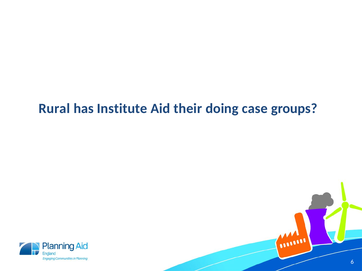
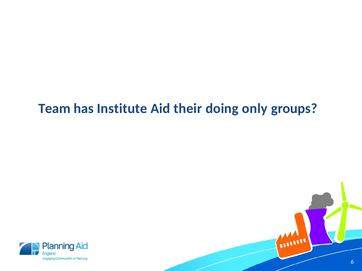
Rural: Rural -> Team (54, 109)
case: case -> only (255, 109)
